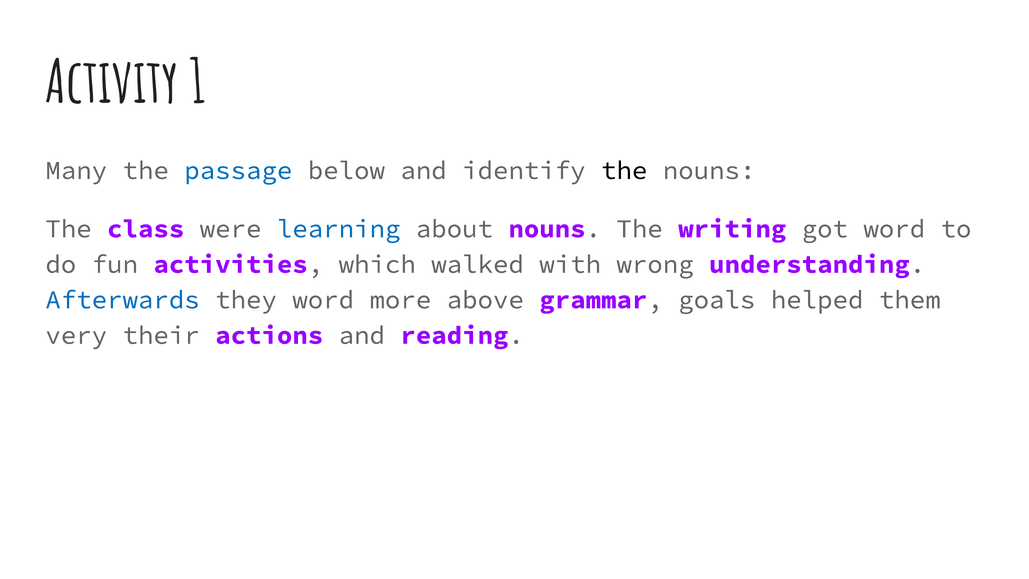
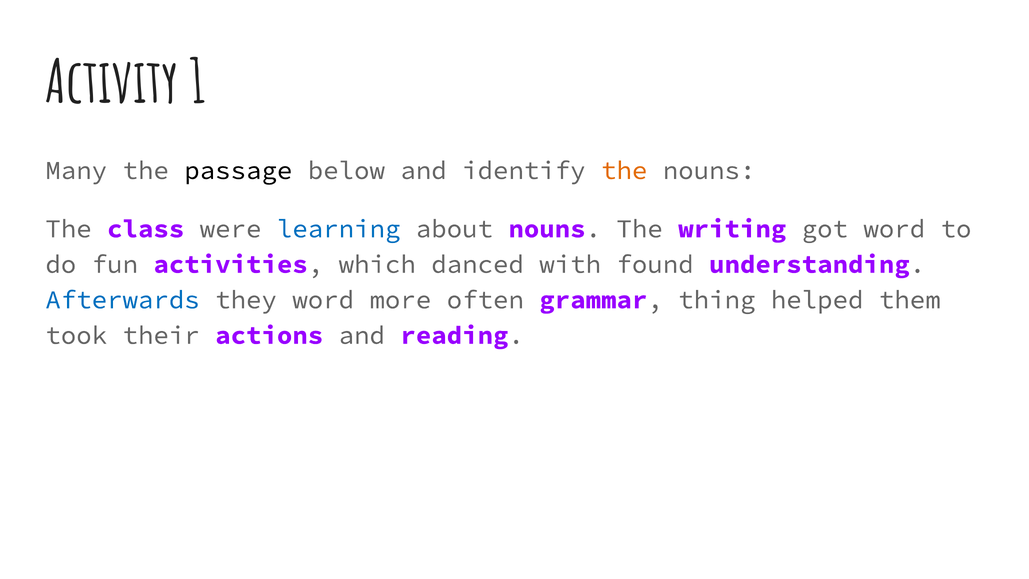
passage colour: blue -> black (238, 170)
the colour: black -> orange (624, 170)
walked: walked -> danced (478, 264)
wrong: wrong -> found (655, 264)
above: above -> often (485, 300)
goals: goals -> thing (717, 300)
very: very -> took (76, 335)
